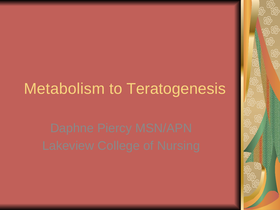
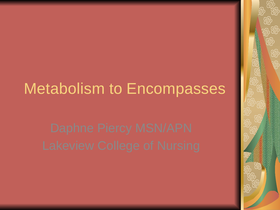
Teratogenesis: Teratogenesis -> Encompasses (176, 89)
